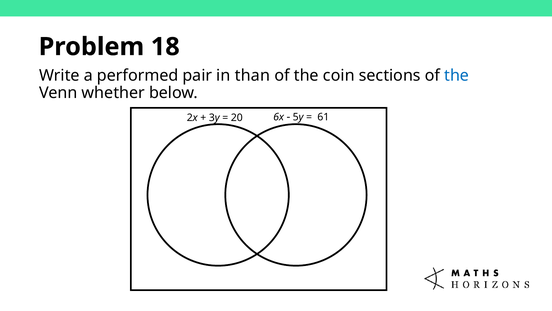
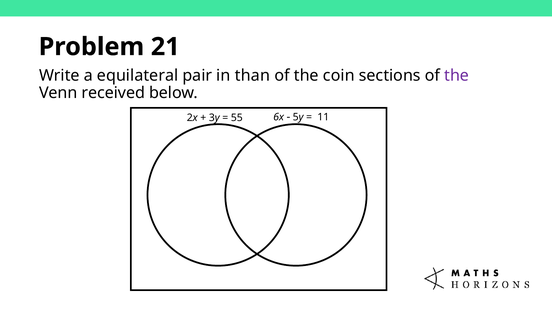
18: 18 -> 21 (165, 47)
performed: performed -> equilateral (138, 75)
the colour: blue -> purple (457, 75)
whether: whether -> received (113, 93)
20: 20 -> 55 (237, 118)
61: 61 -> 11 (323, 117)
